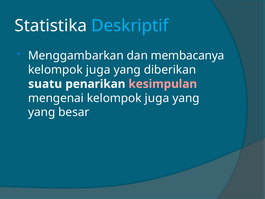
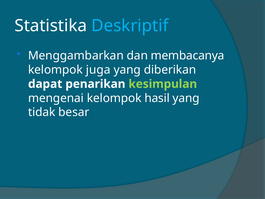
suatu: suatu -> dapat (45, 84)
kesimpulan colour: pink -> light green (163, 84)
mengenai kelompok juga: juga -> hasil (157, 98)
yang: yang -> tidak (42, 112)
